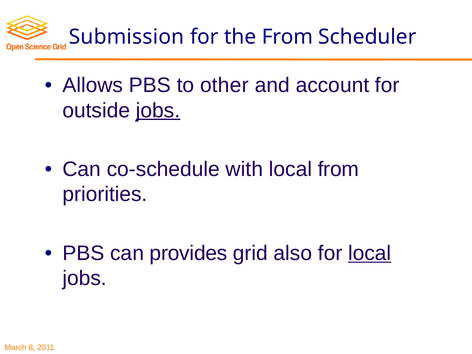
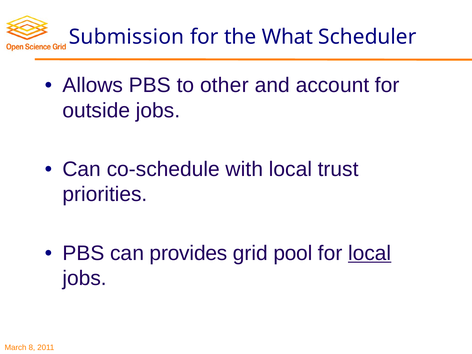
the From: From -> What (287, 37)
jobs underline: present -> none (158, 110)
local from: from -> trust (338, 169)
also: also -> pool (293, 253)
